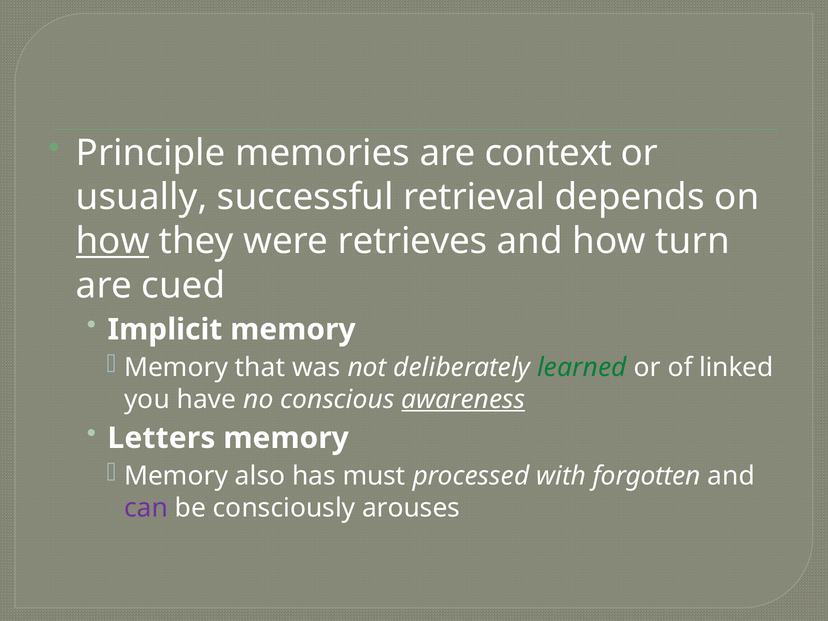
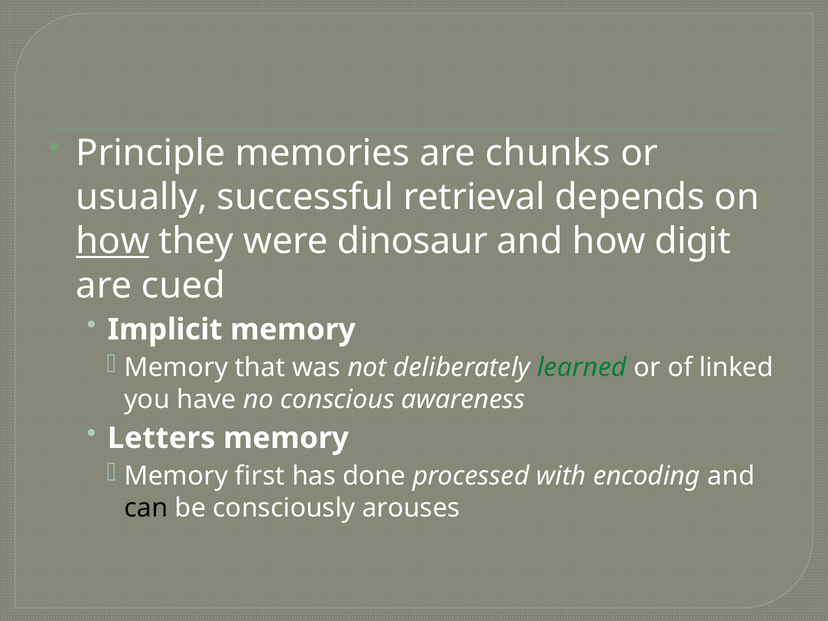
context: context -> chunks (548, 153)
retrieves: retrieves -> dinosaur (413, 241)
turn: turn -> digit (693, 241)
awareness underline: present -> none (463, 399)
also: also -> first (260, 476)
must: must -> done (374, 476)
forgotten: forgotten -> encoding (647, 476)
can colour: purple -> black (146, 508)
